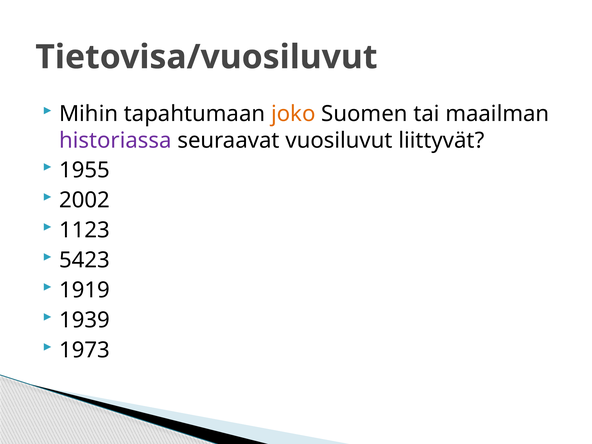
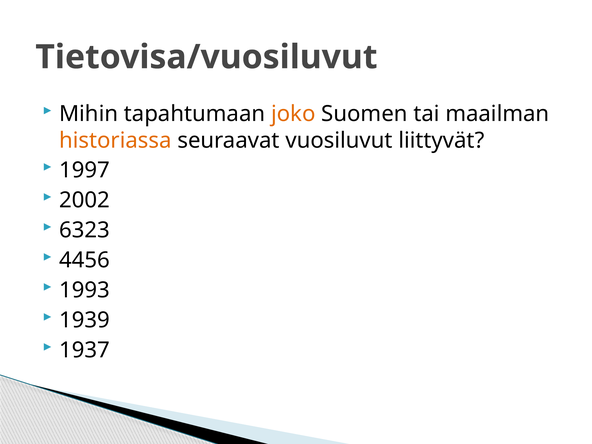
historiassa colour: purple -> orange (115, 140)
1955: 1955 -> 1997 (84, 170)
1123: 1123 -> 6323 (84, 230)
5423: 5423 -> 4456 (84, 260)
1919: 1919 -> 1993 (84, 290)
1973: 1973 -> 1937 (84, 350)
